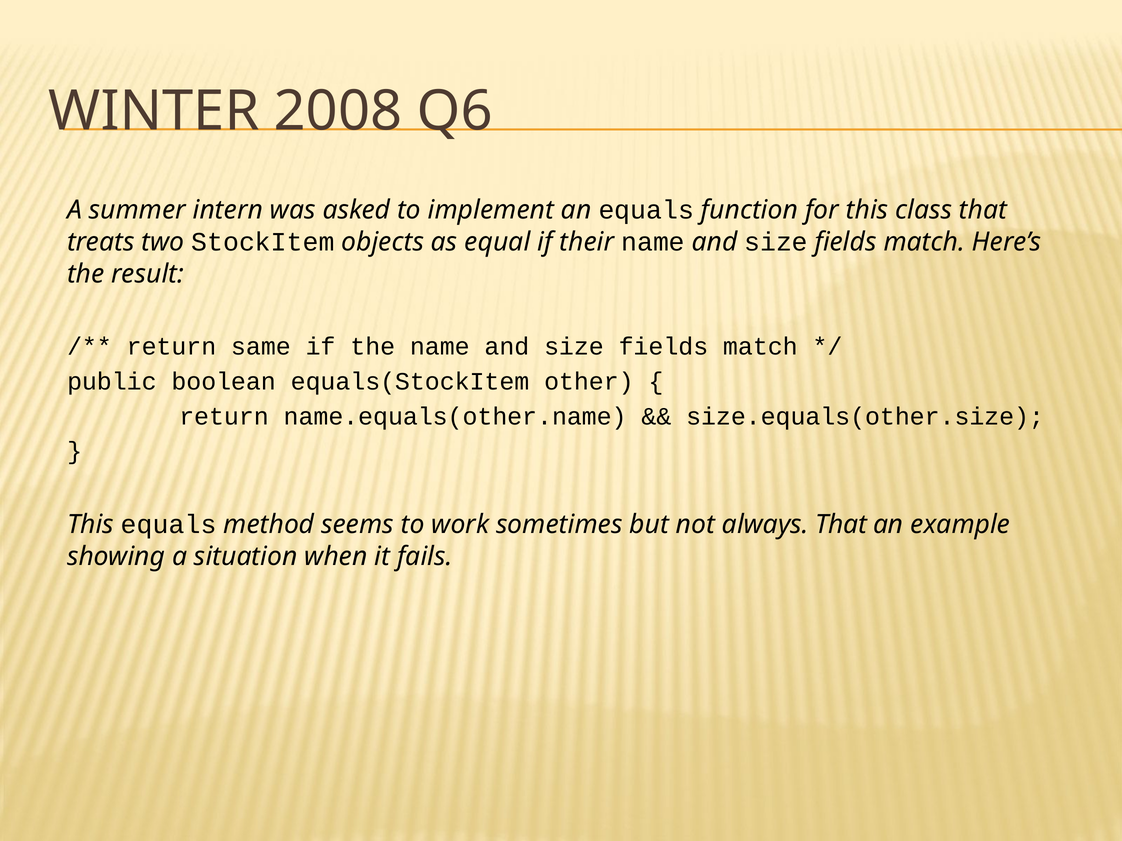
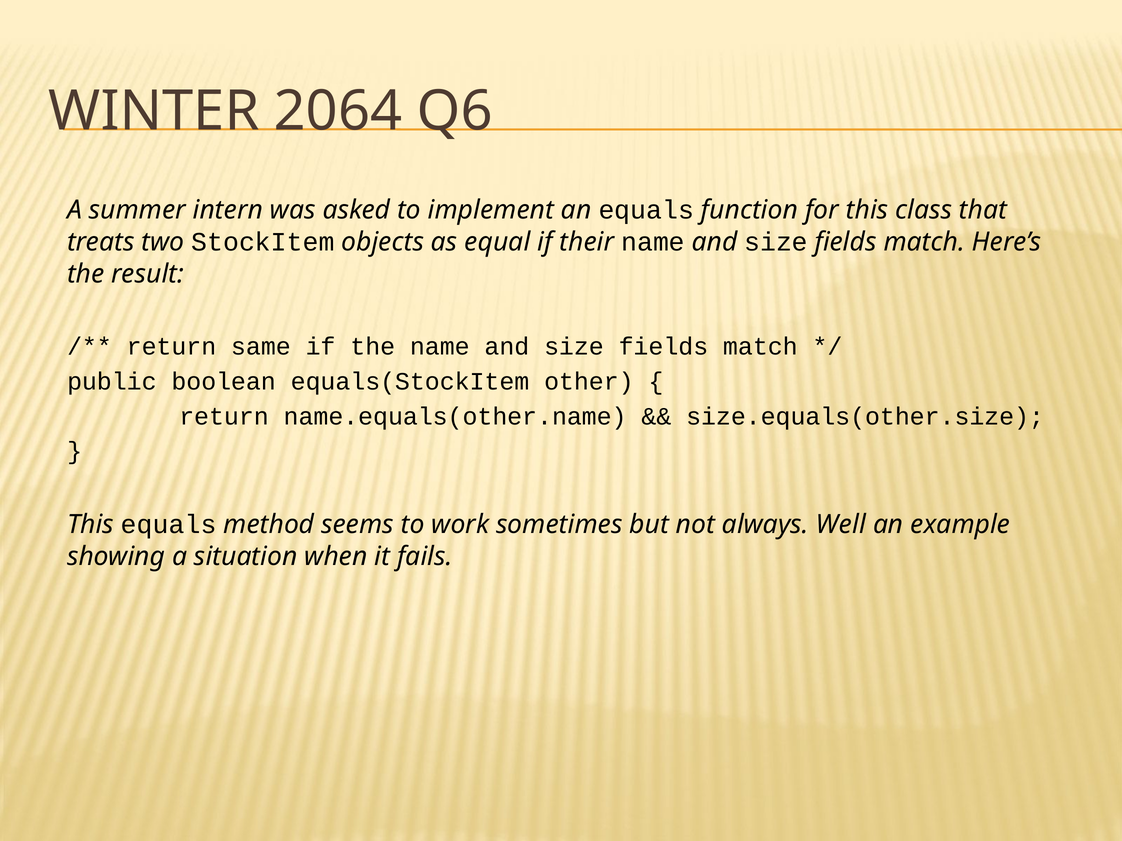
2008: 2008 -> 2064 (338, 111)
always That: That -> Well (841, 525)
